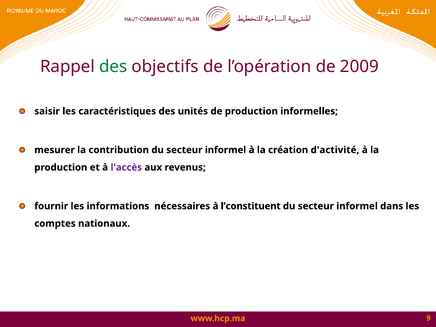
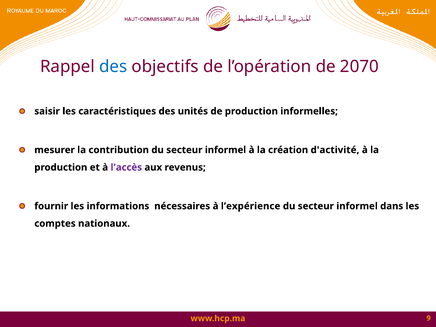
des colour: green -> blue (113, 66)
2009: 2009 -> 2070 (359, 66)
l’constituent: l’constituent -> l’expérience (251, 206)
